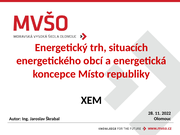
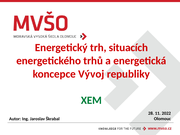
obcí: obcí -> trhů (93, 61)
Místo: Místo -> Vývoj (91, 74)
XEM colour: black -> green (91, 100)
